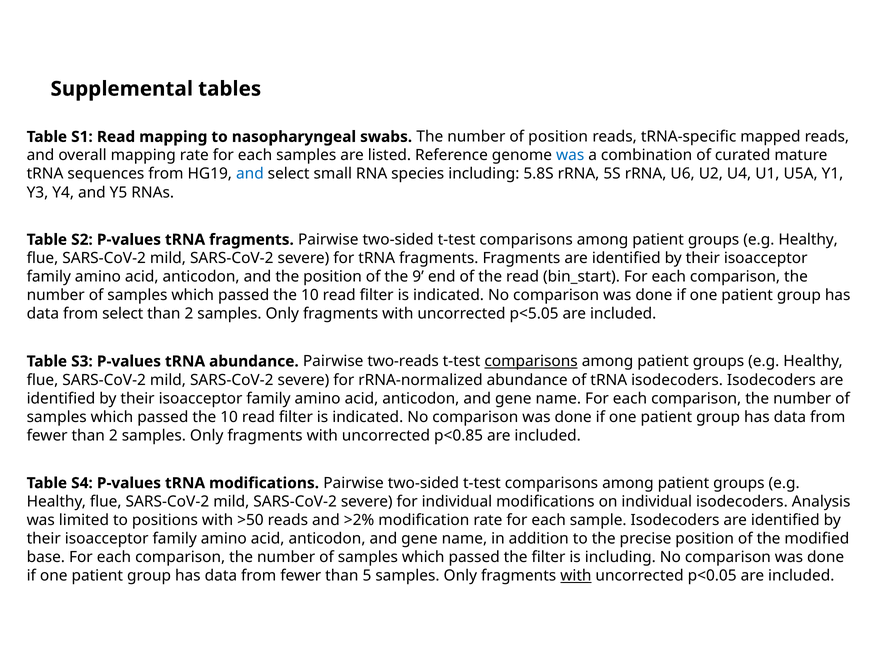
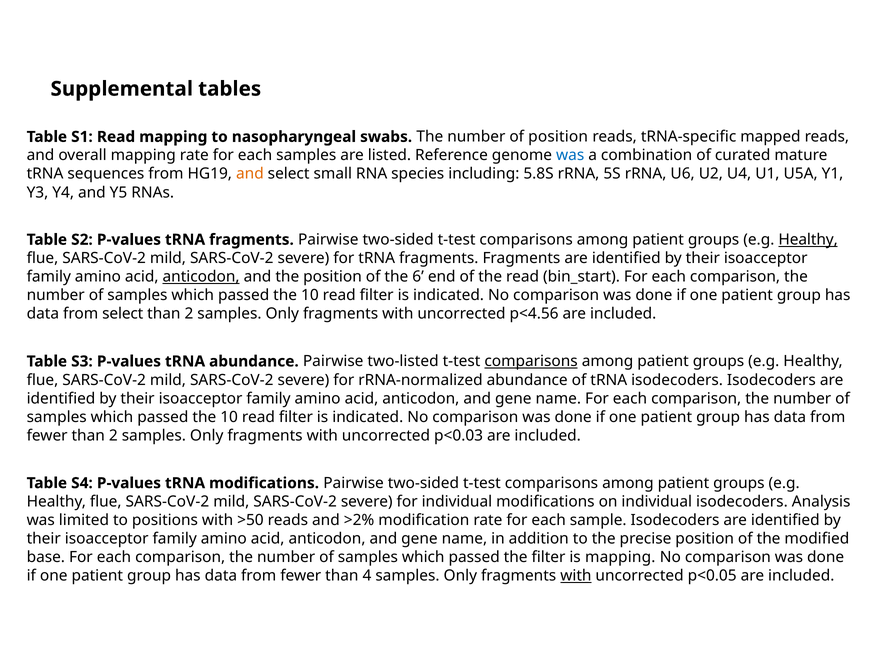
and colour: blue -> orange (250, 174)
Healthy underline: none -> present (808, 240)
anticodon underline: none -> present (201, 277)
9: 9 -> 6 (418, 277)
p<5.05: p<5.05 -> p<4.56 (534, 314)
two-reads: two-reads -> two-listed (403, 362)
p<0.85: p<0.85 -> p<0.03 (459, 436)
is including: including -> mapping (620, 557)
5: 5 -> 4 (367, 576)
